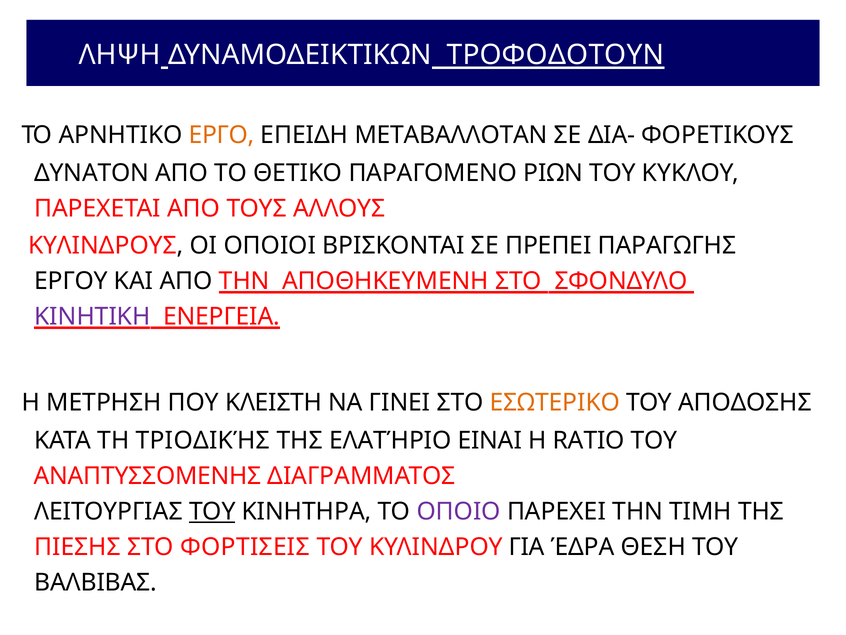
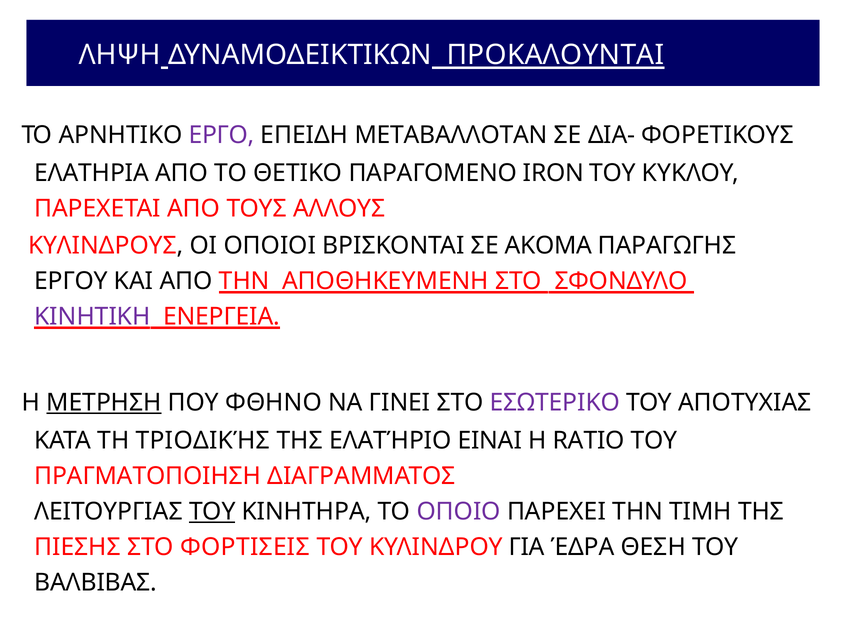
ΤΡΟΦΟΔΟΤΟΥΝ: ΤΡΟΦΟΔΟΤΟΥΝ -> ΠΡΟΚΑΛΟΥΝΤΑΙ (555, 55)
ΕΡΓΟ colour: orange -> purple (222, 135)
ΔΥΝΑΤΟΝ: ΔΥΝΑΤΟΝ -> ΕΛΑΤΗΡΙΑ (91, 173)
ΡΙΩΝ: ΡΙΩΝ -> IRON (553, 173)
ΠΡΕΠΕΙ: ΠΡΕΠΕΙ -> ΑΚΟΜΑ (548, 245)
ΜΕΤΡΗΣΗ underline: none -> present (104, 402)
ΚΛΕΙΣΤΗ: ΚΛΕΙΣΤΗ -> ΦΘΗΝΟ (274, 402)
ΕΣΩΤΕΡΙΚΟ colour: orange -> purple (555, 402)
ΑΠΟΔΟΣHΣ: ΑΠΟΔΟΣHΣ -> ΑΠΟΤΥΧΙΑΣ (745, 402)
ΑΝΑΠΤΥΣΣΟΜΕΝΗΣ: ΑΝΑΠΤΥΣΣΟΜΕΝΗΣ -> ΠΡΑΓΜΑΤΟΠΟΙΗΣΗ (148, 476)
